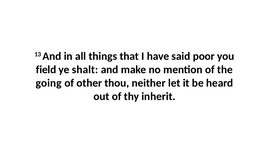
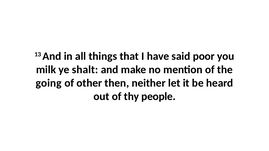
field: field -> milk (46, 70)
thou: thou -> then (117, 83)
inherit: inherit -> people (159, 97)
